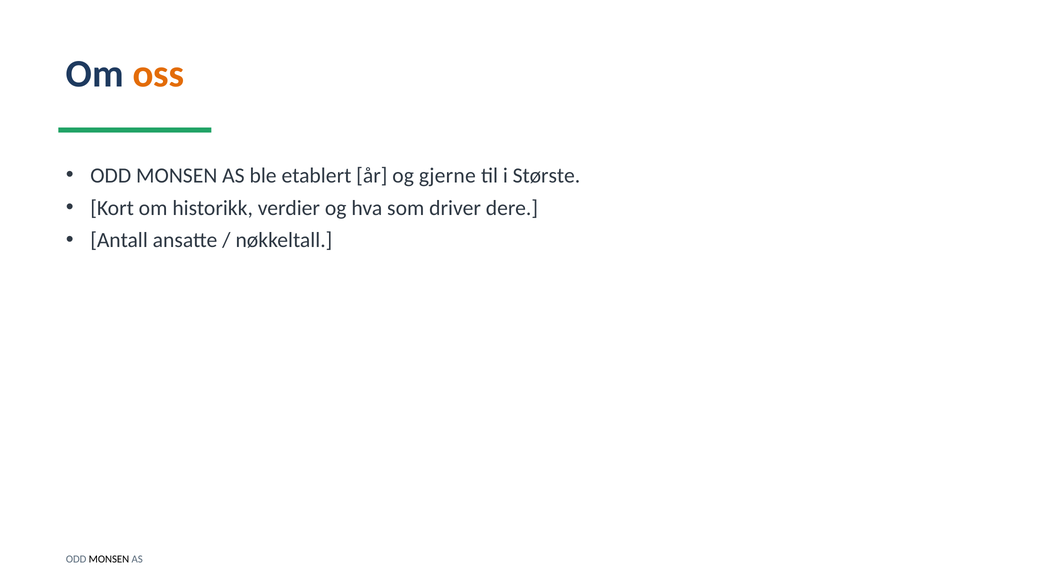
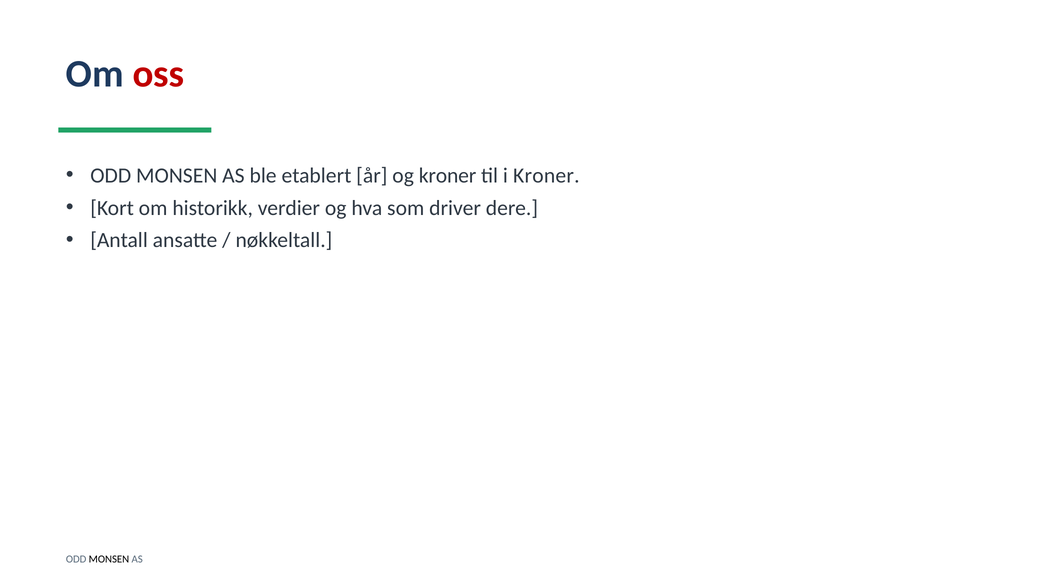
oss colour: orange -> red (158, 74)
og gjerne: gjerne -> kroner (448, 176)
i Største: Største -> Kroner (546, 176)
